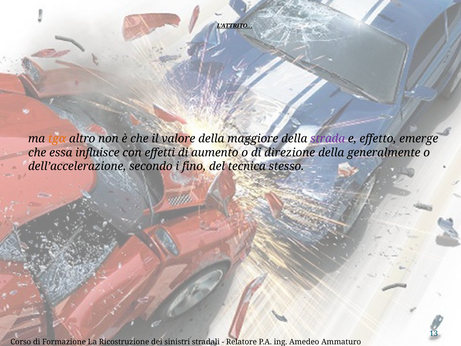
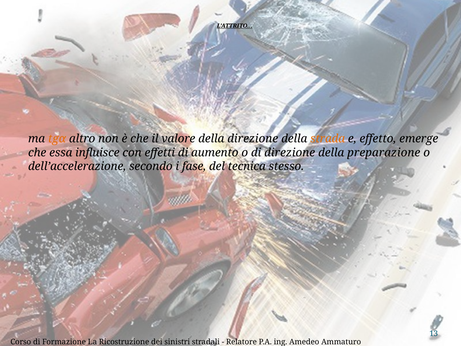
della maggiore: maggiore -> direzione (253, 139)
strada colour: purple -> orange (328, 139)
generalmente: generalmente -> preparazione (384, 152)
fino: fino -> fase (194, 166)
